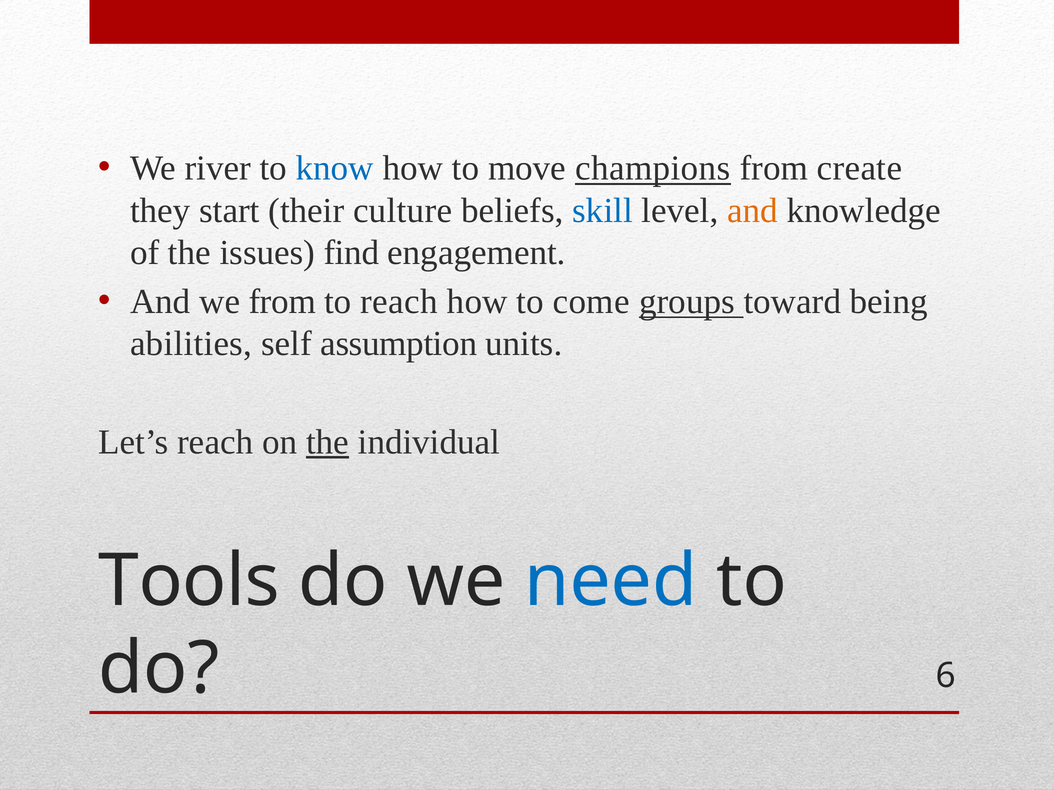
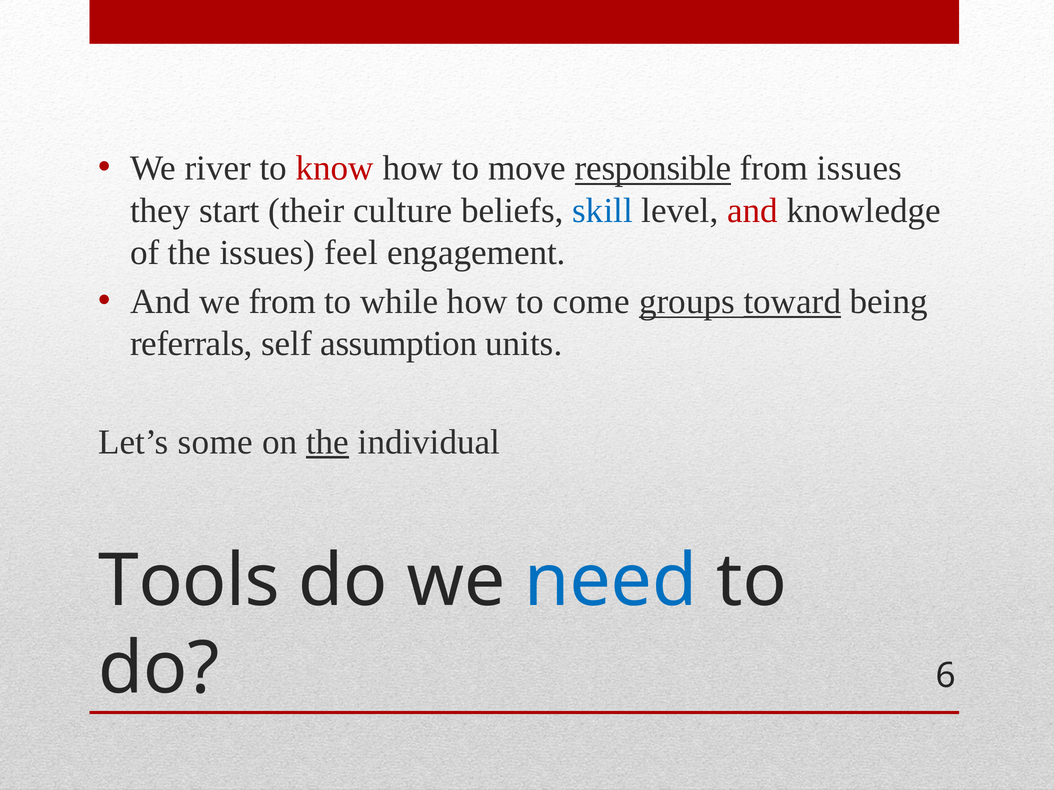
know colour: blue -> red (335, 168)
champions: champions -> responsible (653, 168)
from create: create -> issues (859, 168)
and colour: orange -> red (753, 211)
find: find -> feel (351, 253)
to reach: reach -> while (399, 302)
toward underline: none -> present (792, 302)
abilities: abilities -> referrals (191, 344)
Let’s reach: reach -> some (215, 442)
